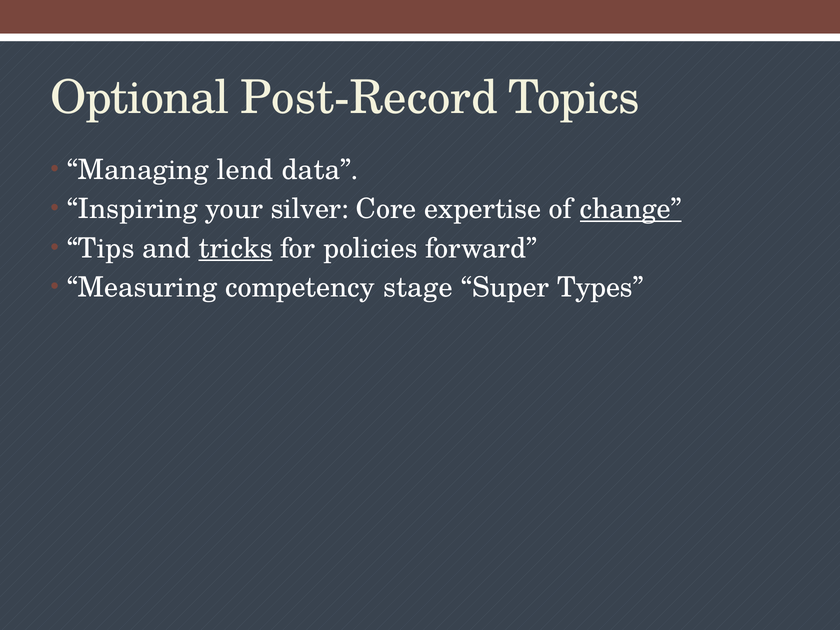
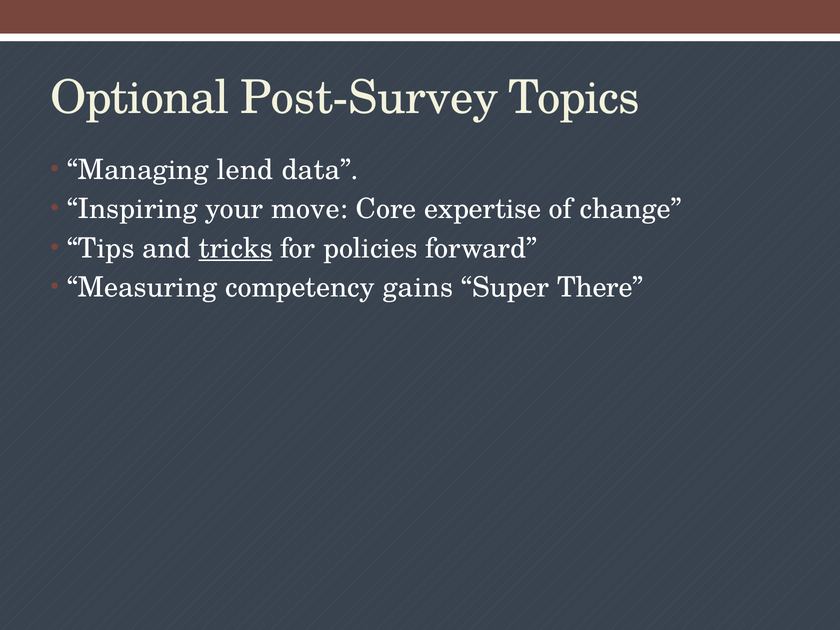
Post-Record: Post-Record -> Post-Survey (369, 98)
silver: silver -> move (309, 209)
change underline: present -> none (631, 209)
stage: stage -> gains (418, 288)
Types: Types -> There (600, 288)
